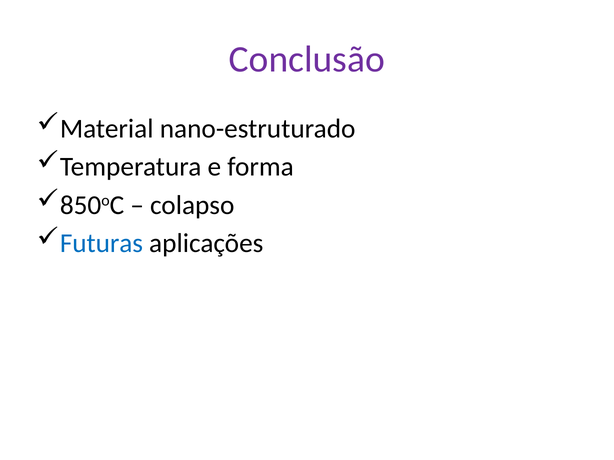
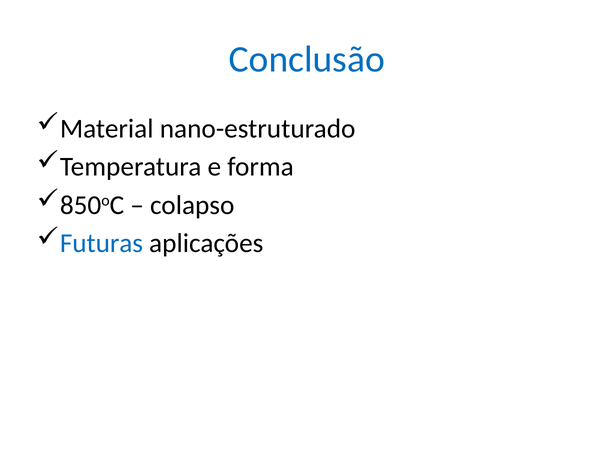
Conclusão colour: purple -> blue (307, 59)
